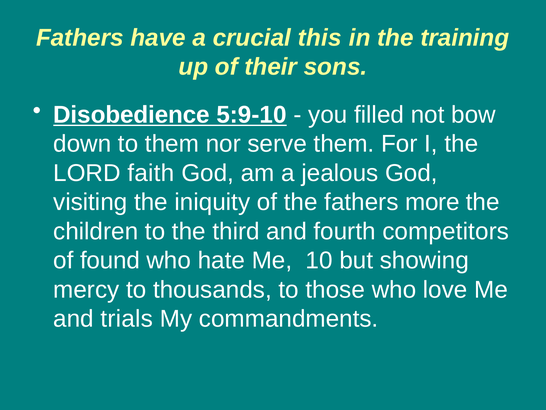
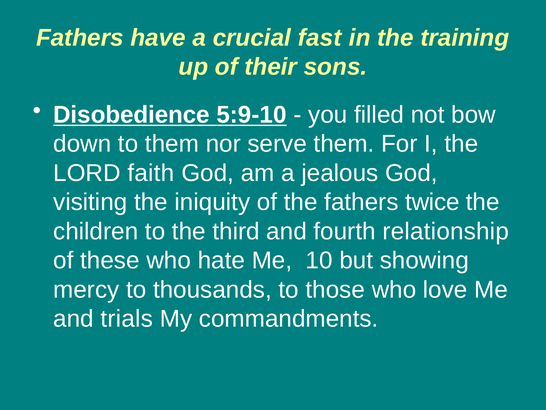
this: this -> fast (320, 38)
more: more -> twice (432, 202)
competitors: competitors -> relationship (446, 231)
found: found -> these (110, 260)
